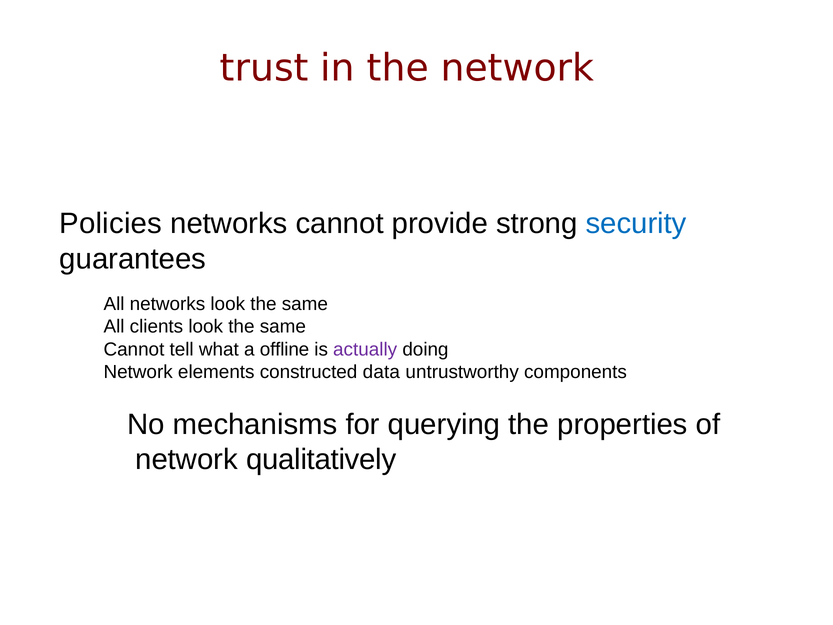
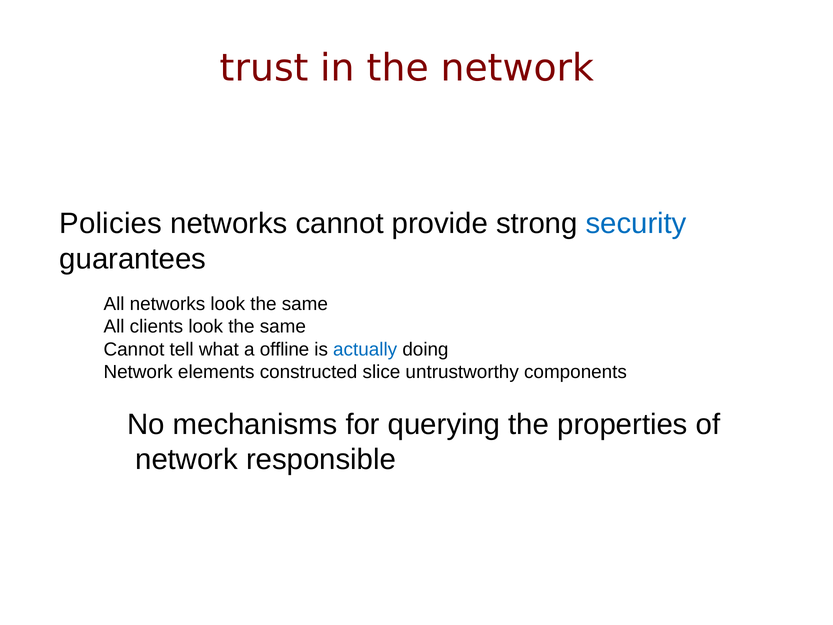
actually colour: purple -> blue (365, 349)
data: data -> slice (381, 372)
qualitatively: qualitatively -> responsible (321, 460)
